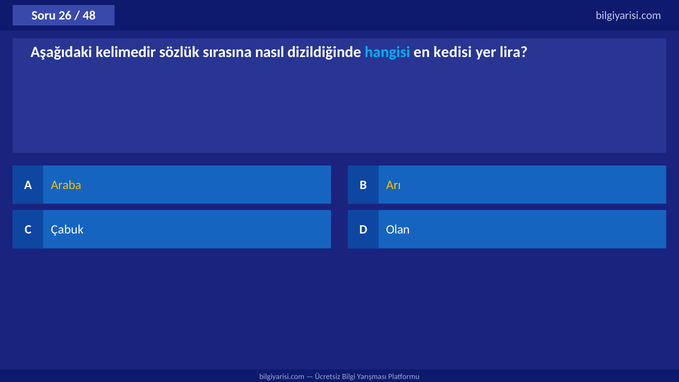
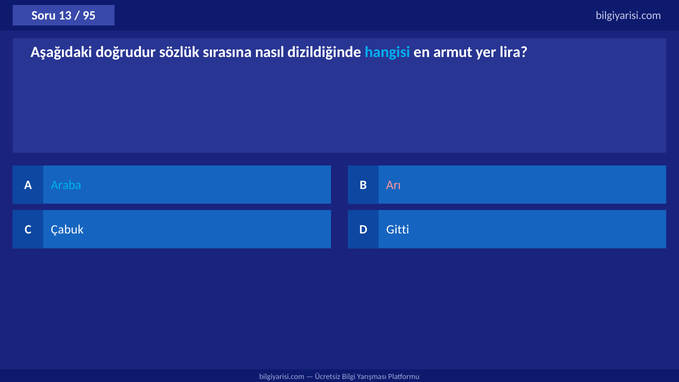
26: 26 -> 13 (65, 16)
48: 48 -> 95 (89, 16)
kelimedir: kelimedir -> doğrudur (126, 52)
kedisi: kedisi -> armut (453, 52)
Araba colour: yellow -> light blue (66, 185)
Arı colour: yellow -> pink (394, 185)
Olan: Olan -> Gitti (398, 229)
